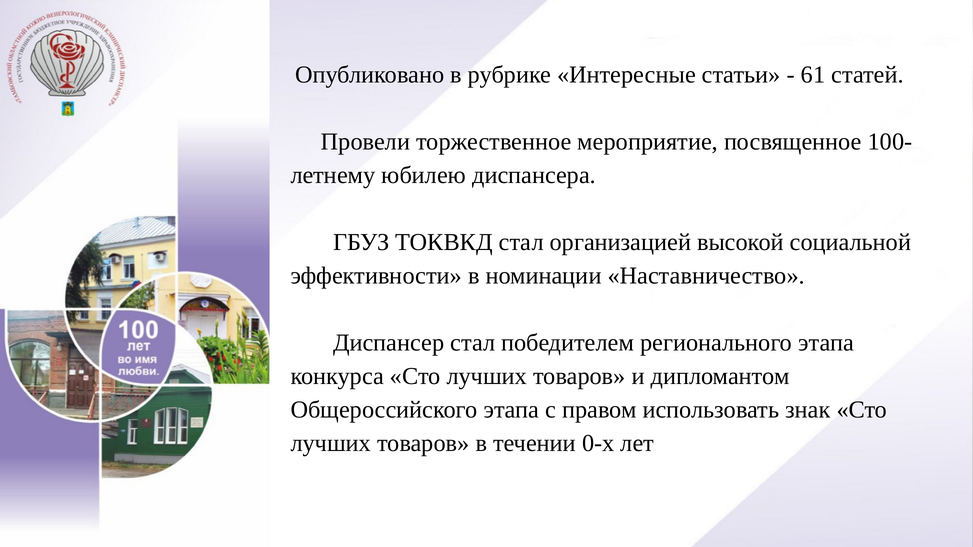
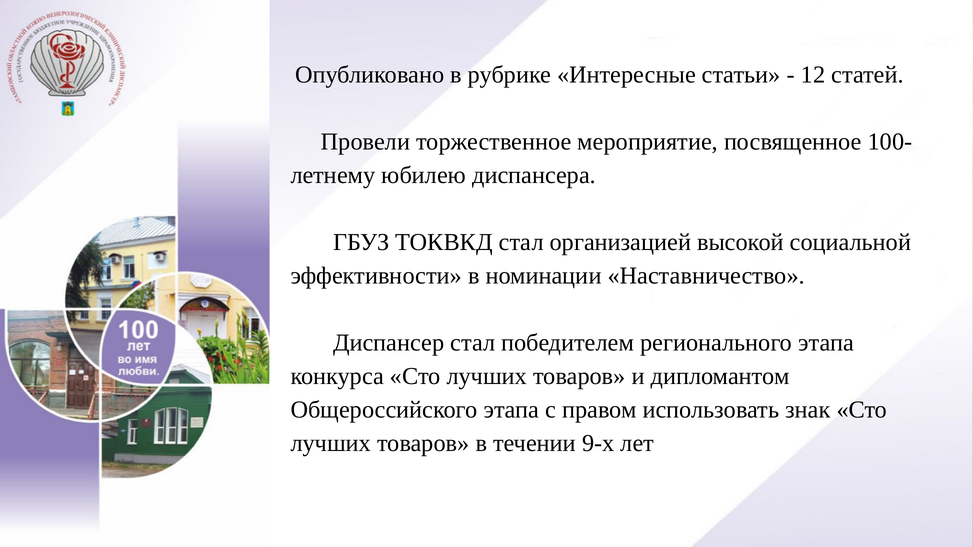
61: 61 -> 12 (813, 75)
0-х: 0-х -> 9-х (598, 444)
